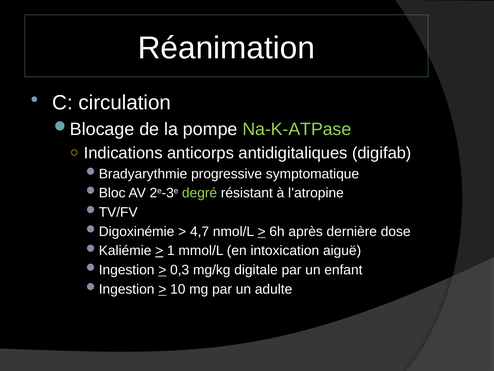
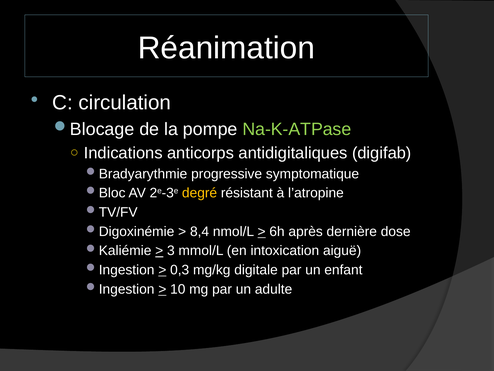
degré colour: light green -> yellow (200, 193)
4,7: 4,7 -> 8,4 (200, 231)
1: 1 -> 3 (171, 250)
